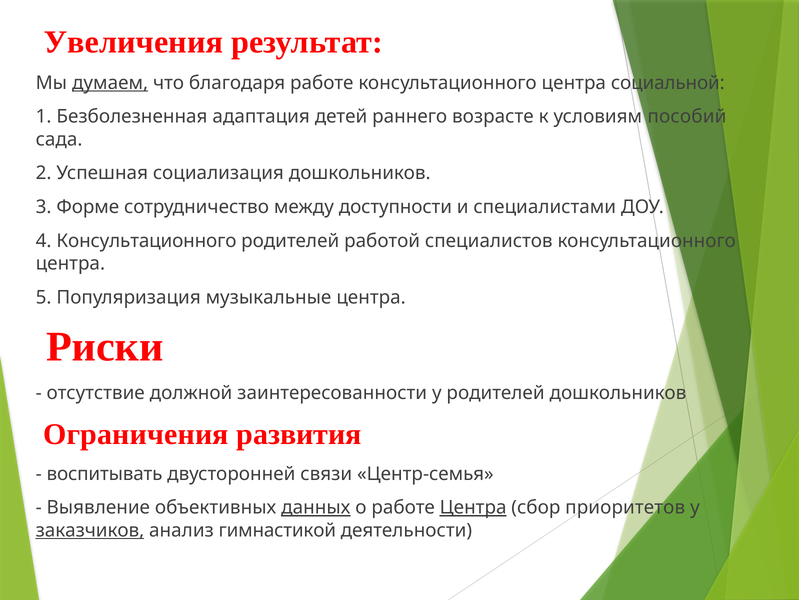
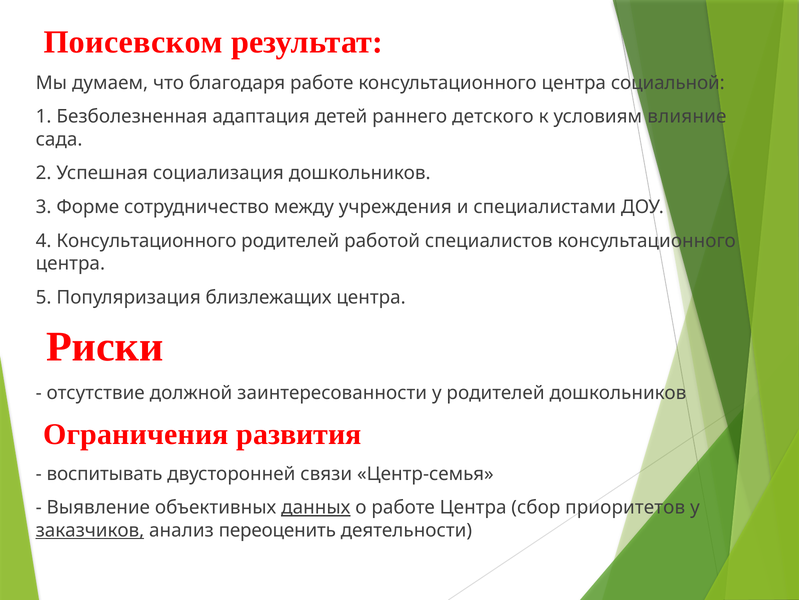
Увеличения: Увеличения -> Поисевском (133, 42)
думаем underline: present -> none (110, 83)
возрасте: возрасте -> детского (493, 117)
пособий: пособий -> влияние (687, 117)
доступности: доступности -> учреждения (395, 207)
музыкальные: музыкальные -> близлежащих (269, 297)
Центра underline: present -> none (473, 507)
гимнастикой: гимнастикой -> переоценить (277, 530)
